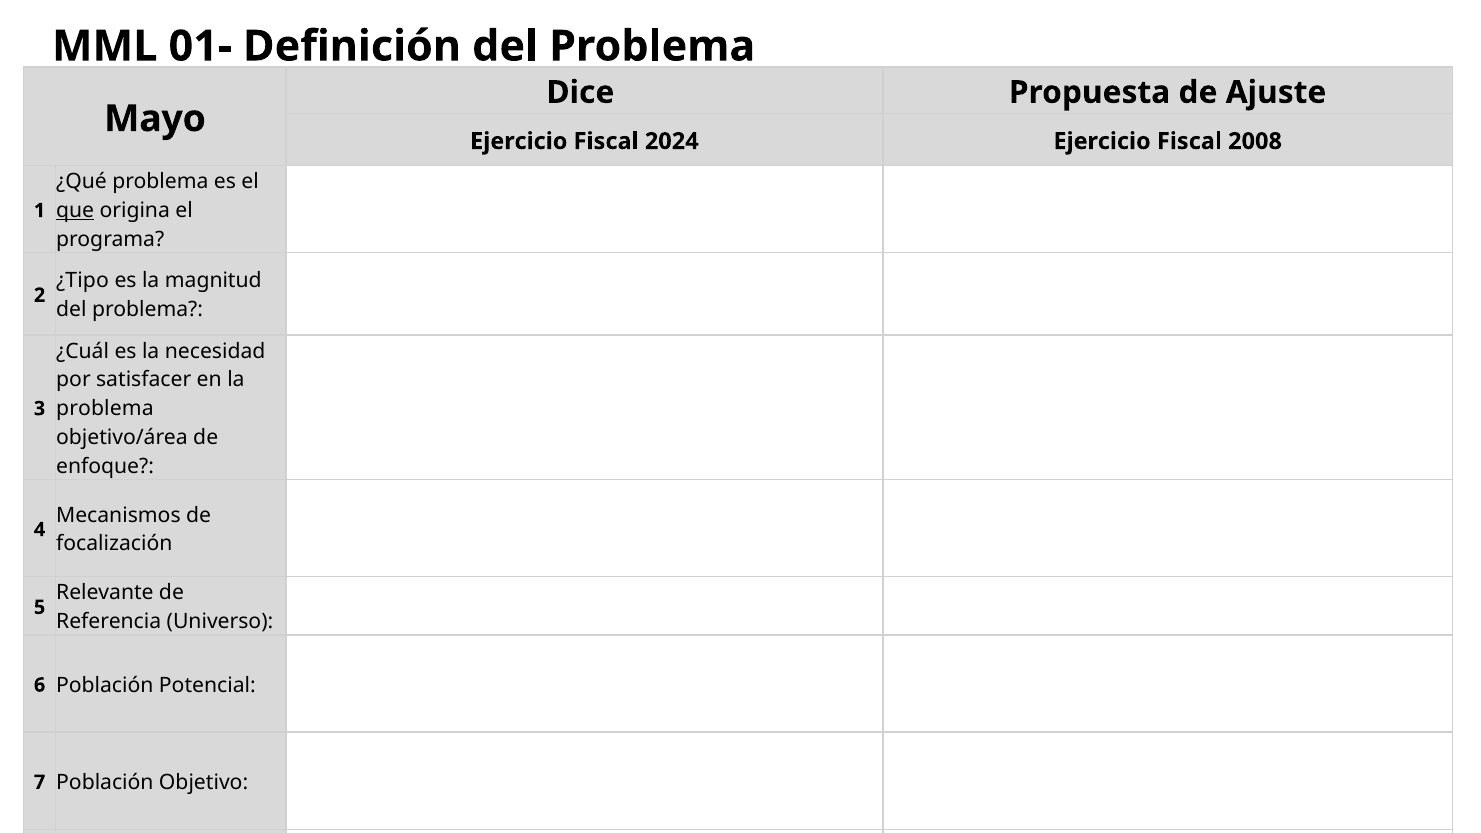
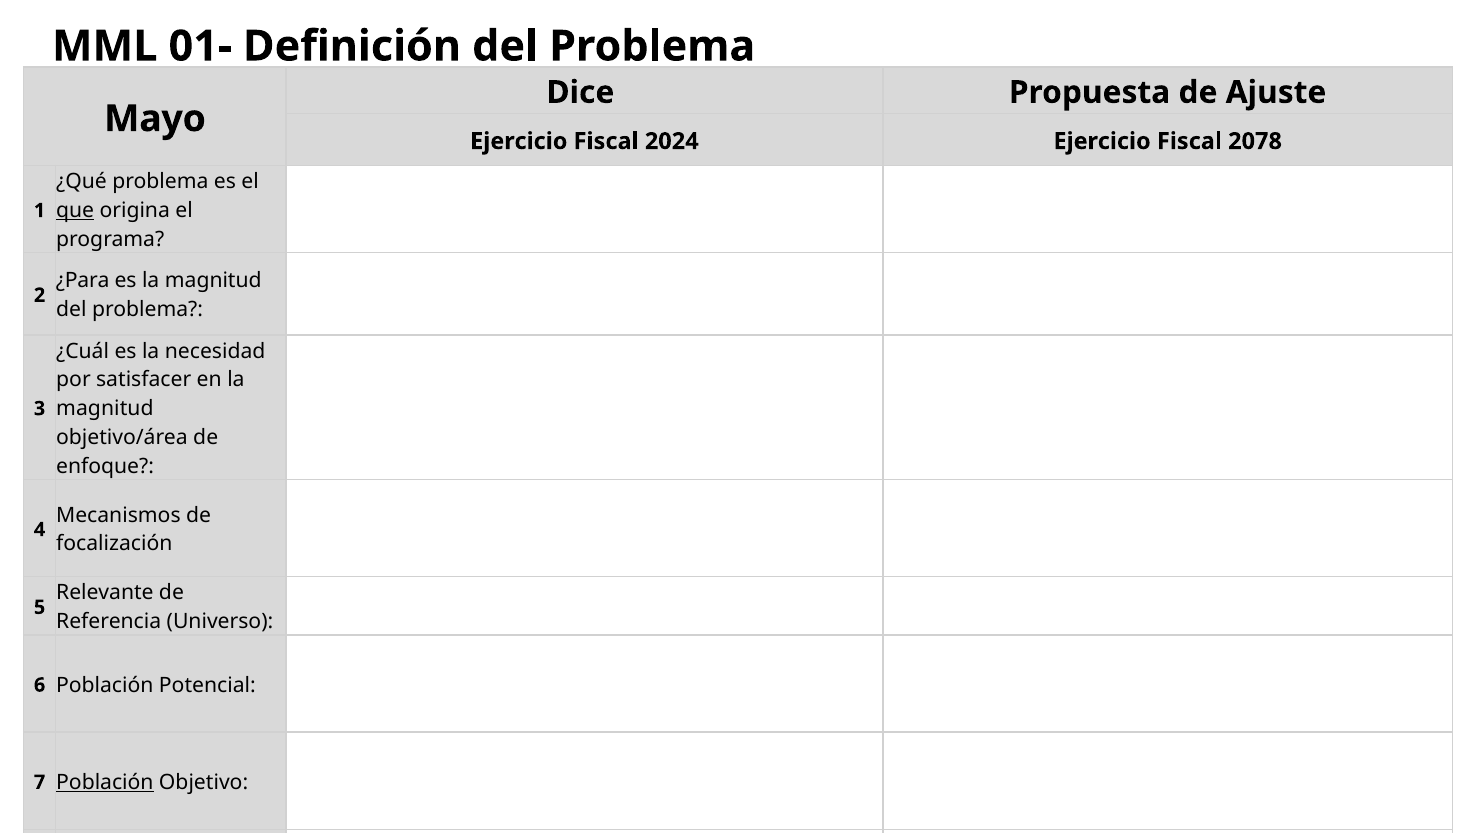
2008: 2008 -> 2078 (1255, 141)
¿Tipo: ¿Tipo -> ¿Para (83, 281)
problema: problema -> magnitud (105, 409)
Población underline: none -> present (105, 782)
